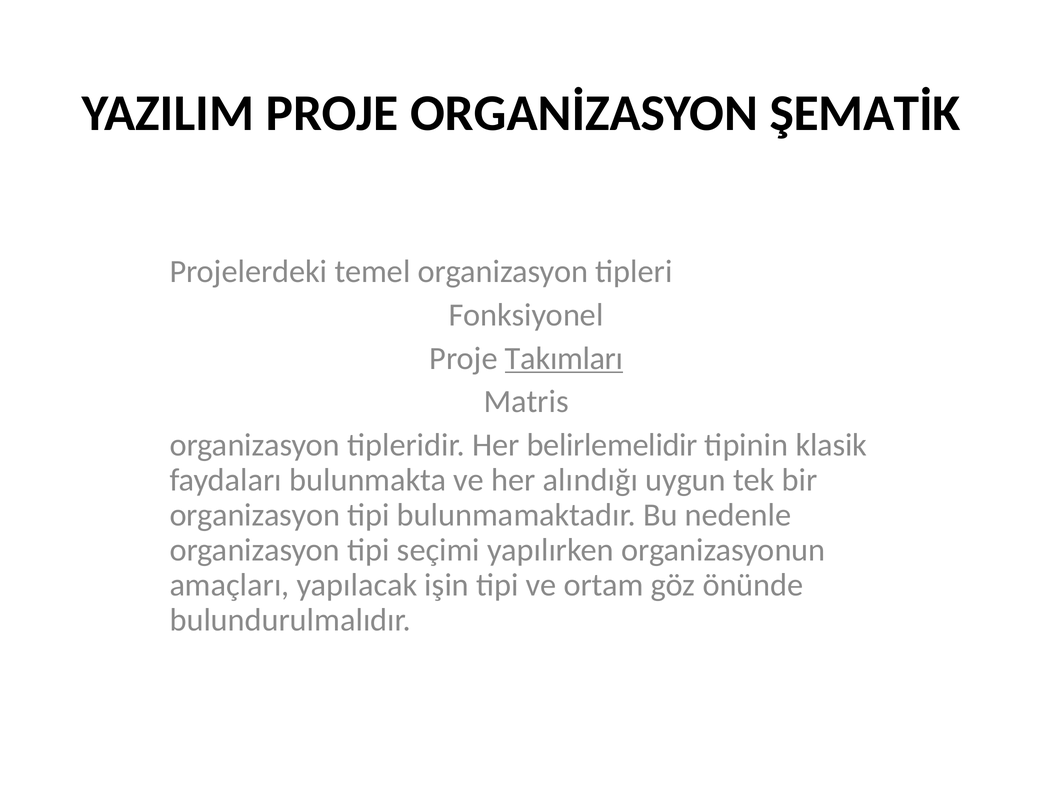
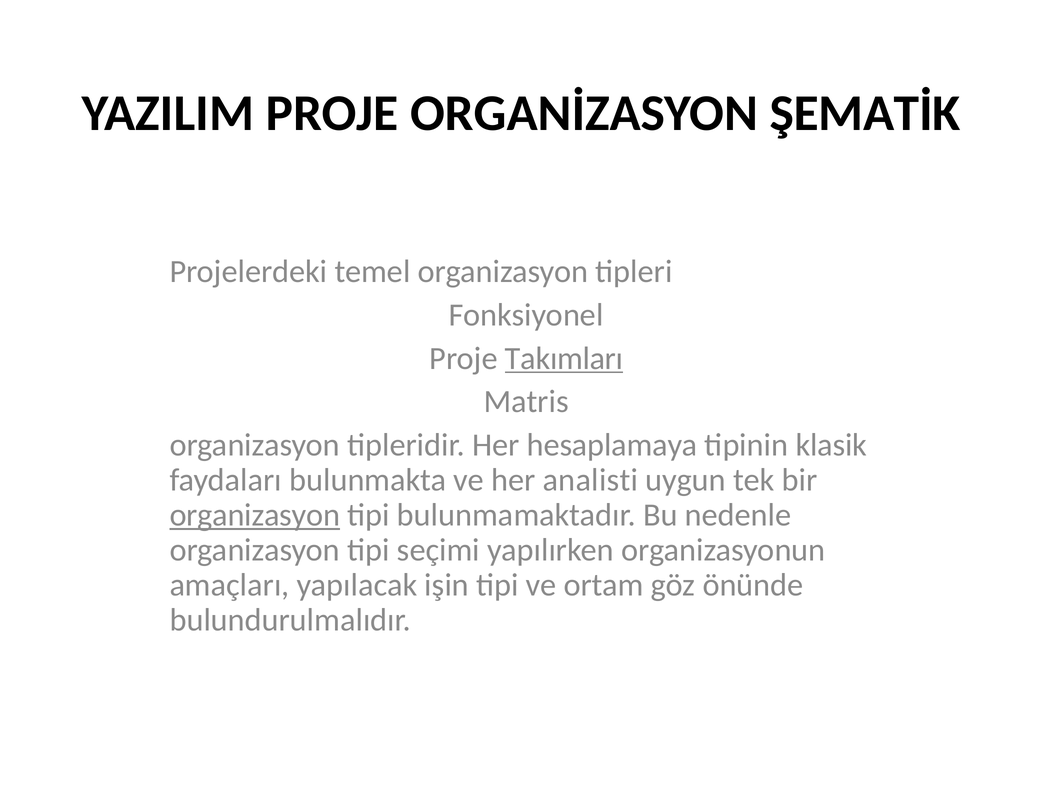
belirlemelidir: belirlemelidir -> hesaplamaya (612, 445)
alındığı: alındığı -> analisti (590, 480)
organizasyon underline: none -> present (255, 515)
